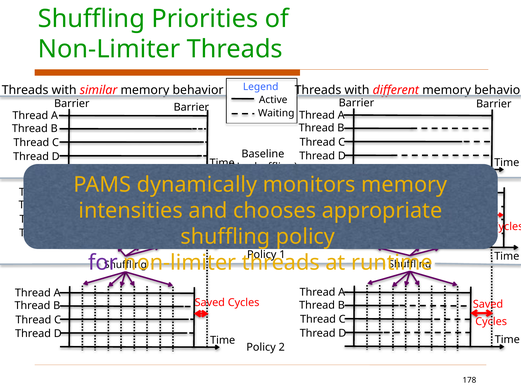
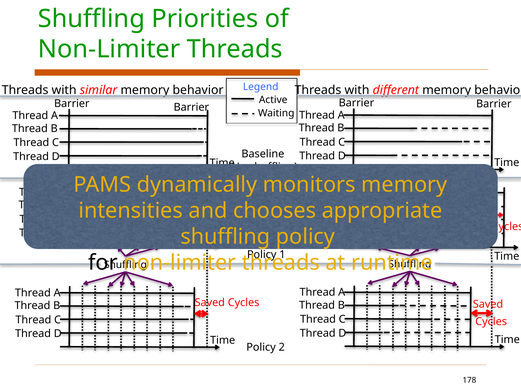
for colour: purple -> black (103, 263)
